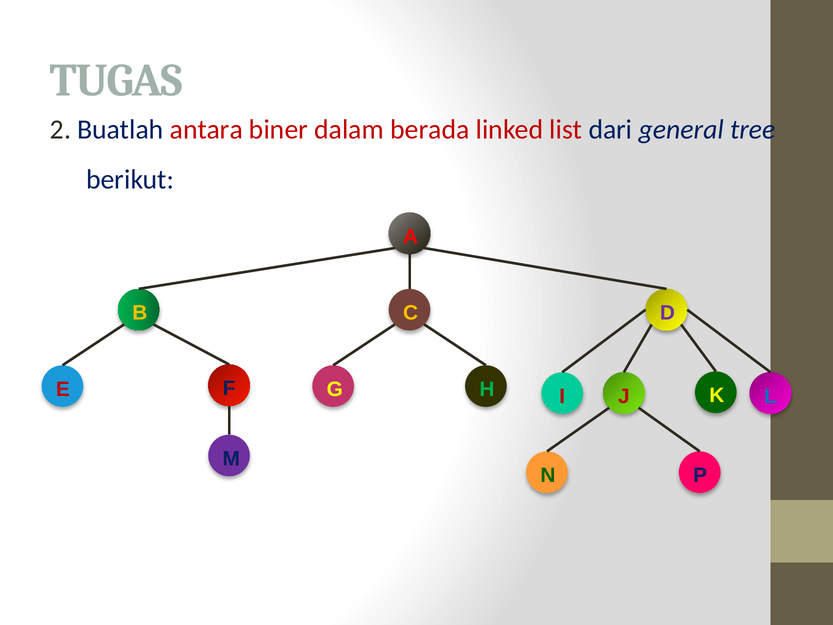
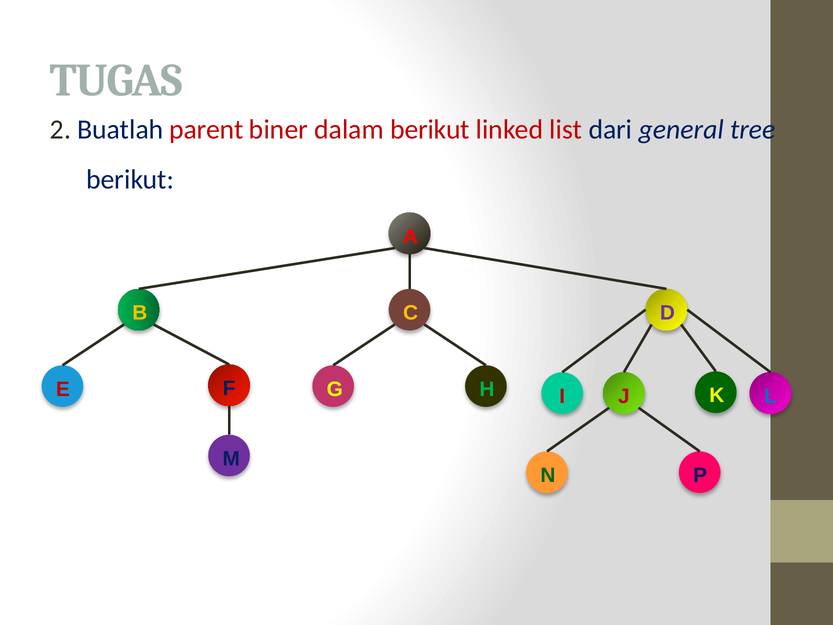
antara: antara -> parent (206, 130)
dalam berada: berada -> berikut (430, 130)
